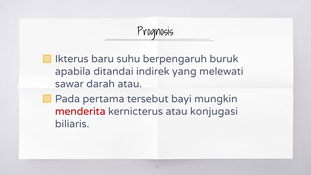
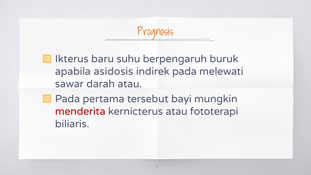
Prognosis colour: black -> orange (155, 32)
ditandai: ditandai -> asidosis (113, 71)
indirek yang: yang -> pada (184, 71)
konjugasi: konjugasi -> fototerapi (214, 111)
